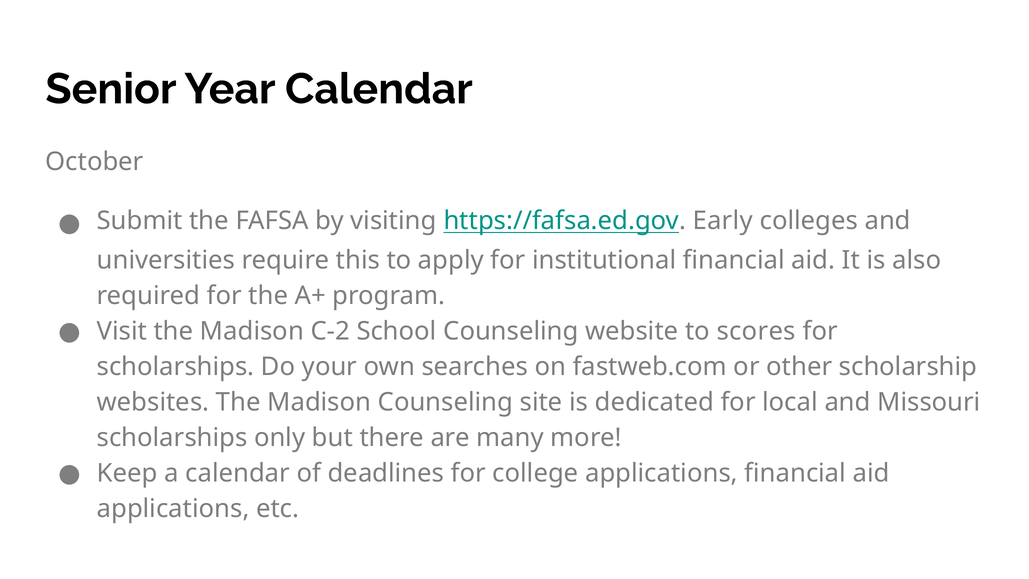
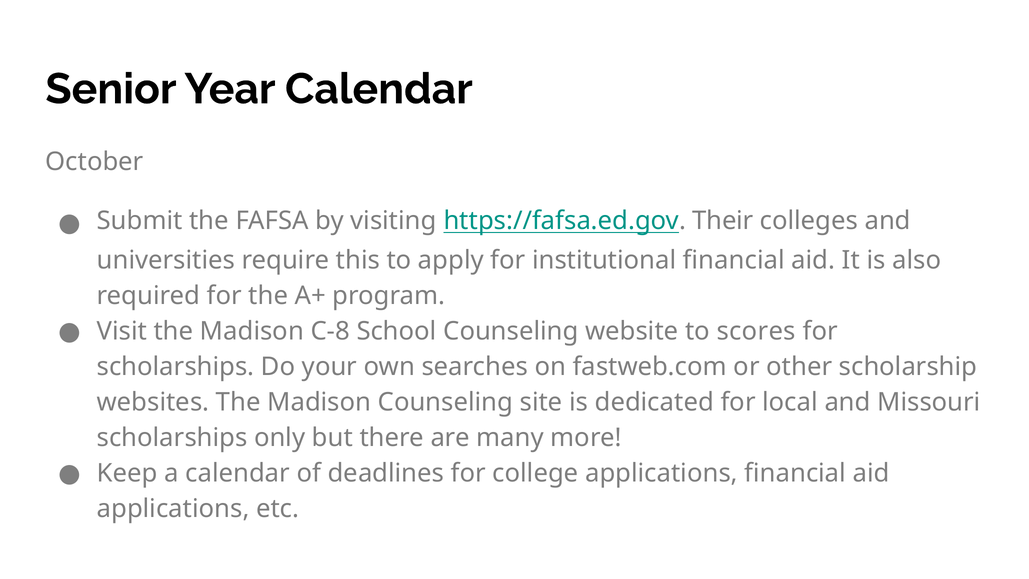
Early: Early -> Their (723, 221)
C-2: C-2 -> C-8 (330, 331)
